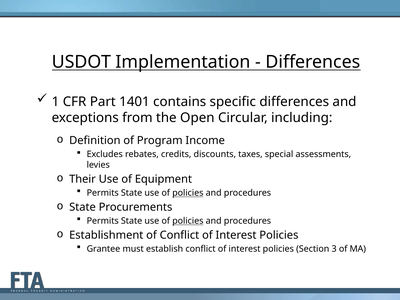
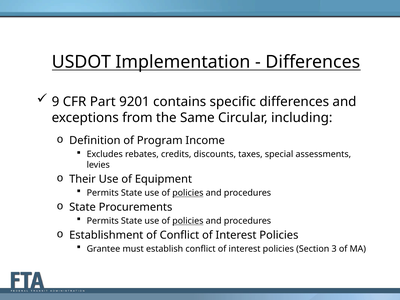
1: 1 -> 9 (55, 102)
1401: 1401 -> 9201 (134, 102)
Open: Open -> Same (197, 118)
